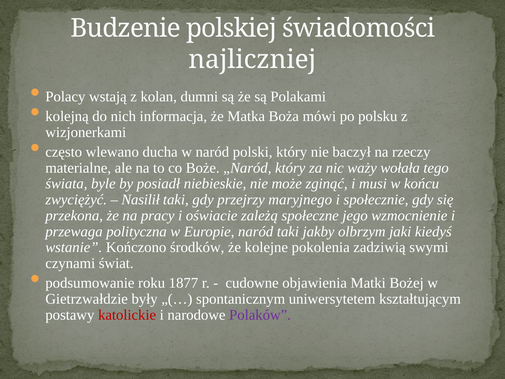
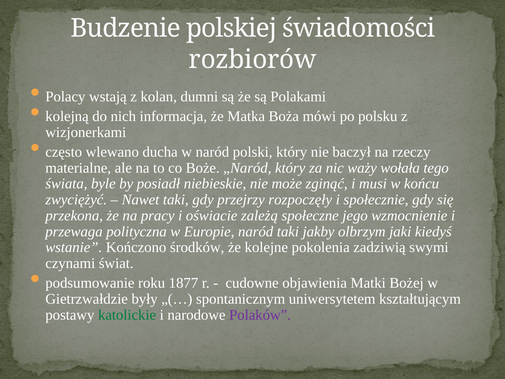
najliczniej: najliczniej -> rozbiorów (253, 59)
Nasilił: Nasilił -> Nawet (141, 200)
maryjnego: maryjnego -> rozpoczęły (300, 200)
katolickie colour: red -> green (127, 315)
